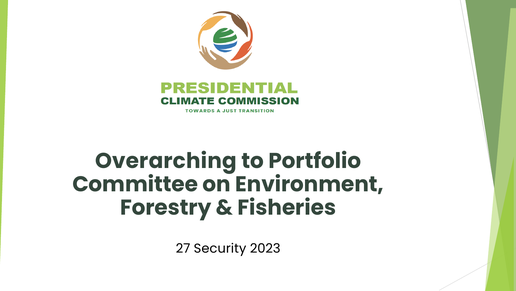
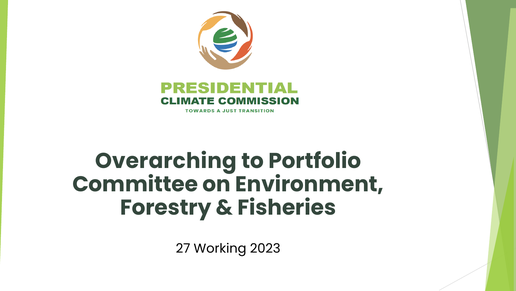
Security: Security -> Working (220, 248)
